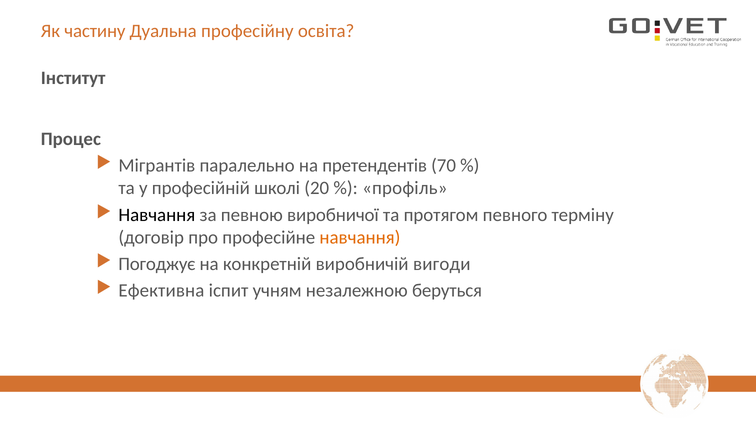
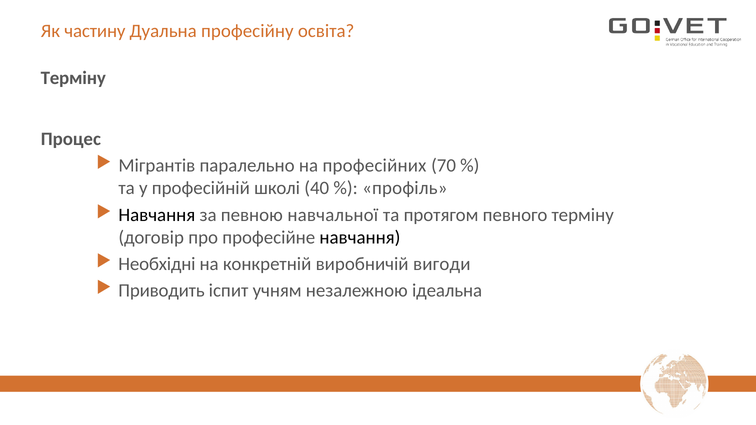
Інститут: Інститут -> Терміну (73, 78)
претендентів: претендентів -> професійних (374, 166)
20: 20 -> 40 (317, 188)
виробничої: виробничої -> навчальної (333, 215)
навчання colour: orange -> black (360, 238)
Погоджує: Погоджує -> Необхідні (157, 264)
Ефективна: Ефективна -> Приводить (162, 291)
беруться: беруться -> ідеальна (447, 291)
